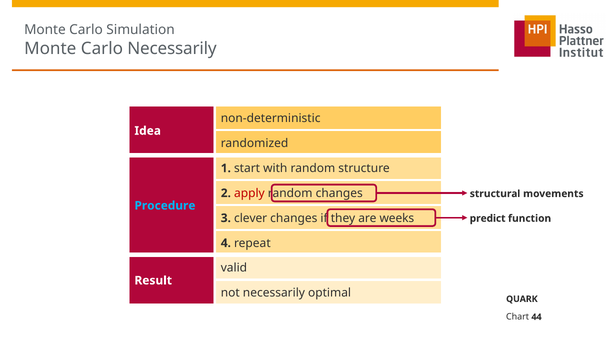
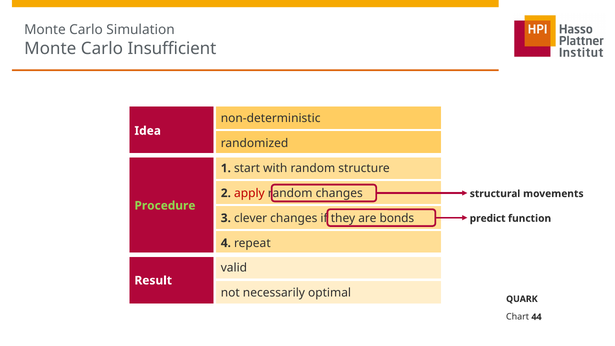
Carlo Necessarily: Necessarily -> Insufficient (172, 48)
Procedure colour: light blue -> light green (165, 206)
weeks: weeks -> bonds (397, 218)
